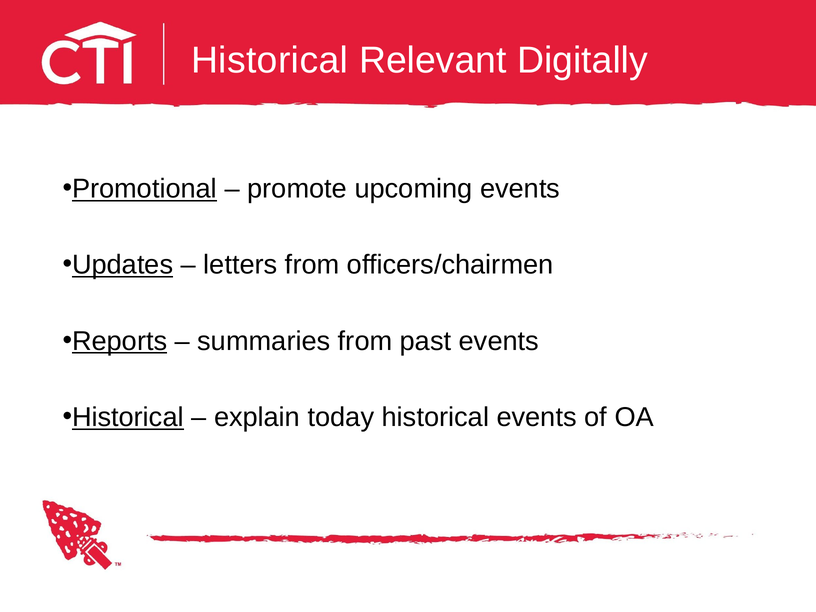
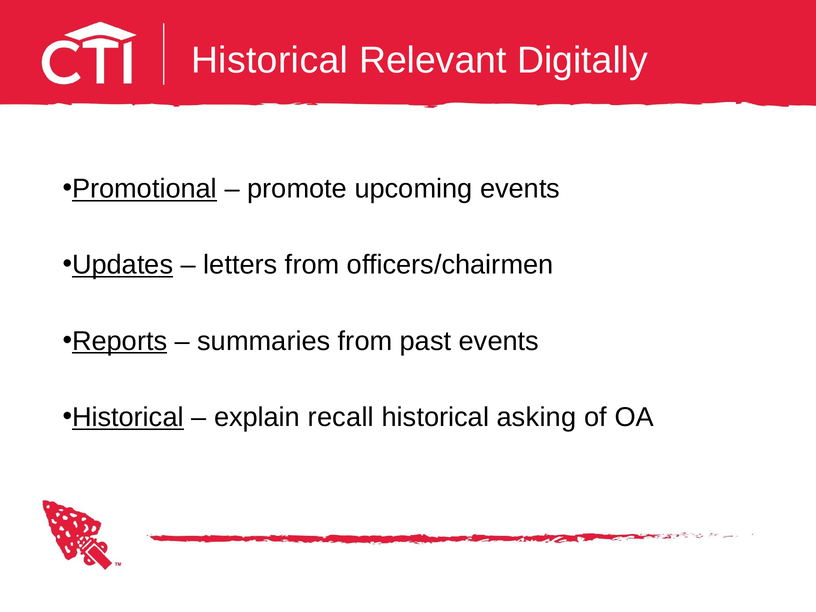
today: today -> recall (341, 417)
historical events: events -> asking (537, 417)
